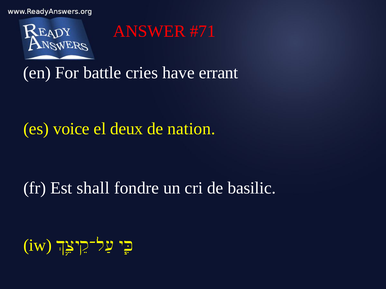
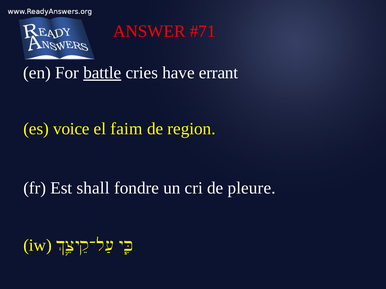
battle underline: none -> present (102, 73)
deux: deux -> faim (126, 129)
nation: nation -> region (192, 129)
basilic: basilic -> pleure (252, 188)
